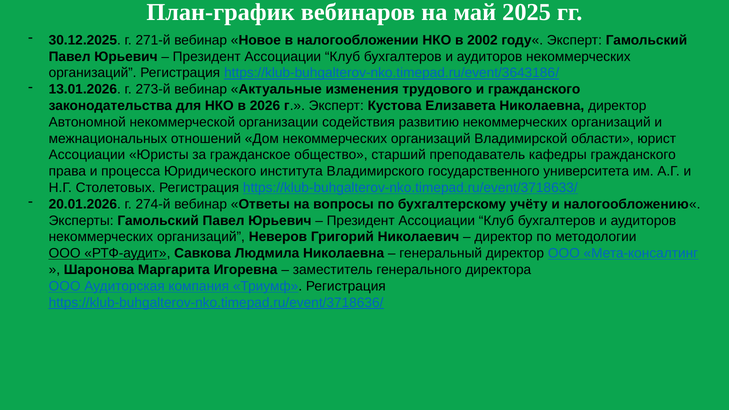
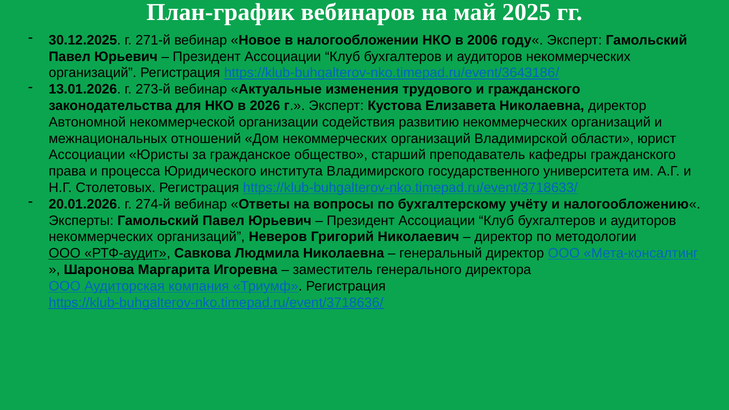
2002: 2002 -> 2006 (482, 40)
